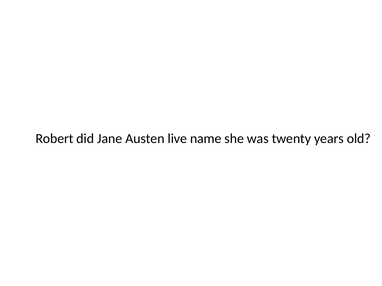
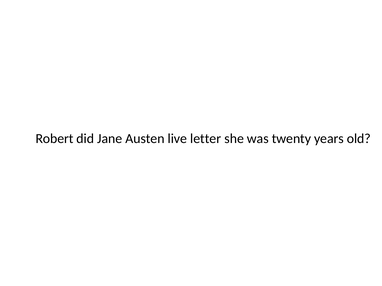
name: name -> letter (206, 139)
